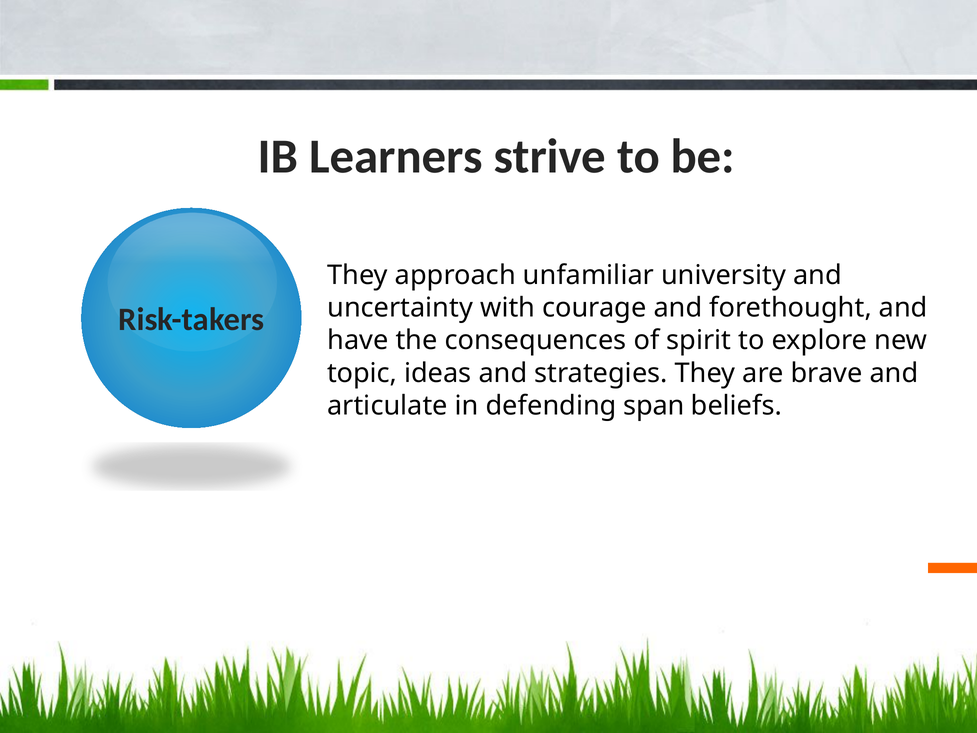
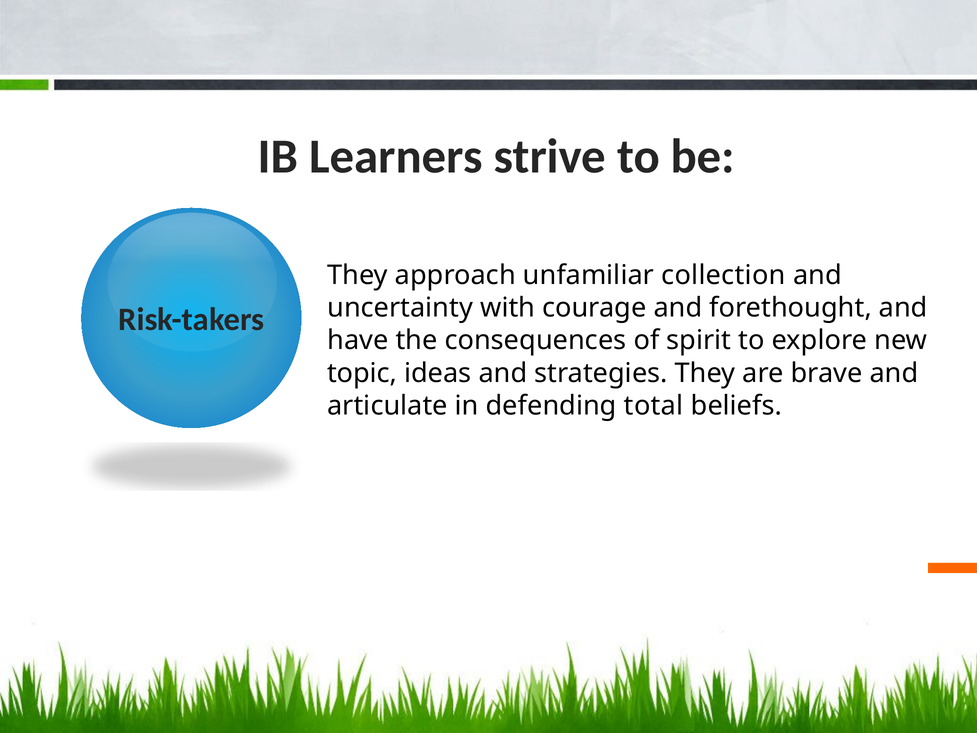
university: university -> collection (723, 275)
span: span -> total (654, 405)
